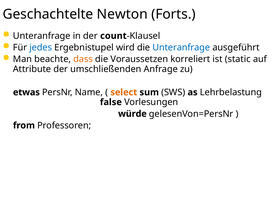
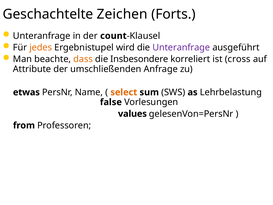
Newton: Newton -> Zeichen (122, 14)
jedes colour: blue -> orange (41, 47)
Unteranfrage colour: blue -> purple (181, 47)
Voraussetzen: Voraussetzen -> Insbesondere (139, 59)
static: static -> cross (238, 59)
würde: würde -> values (132, 114)
